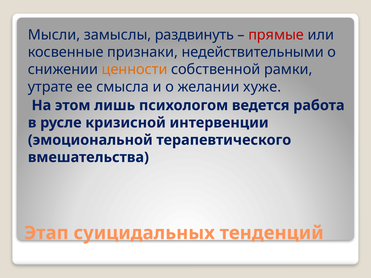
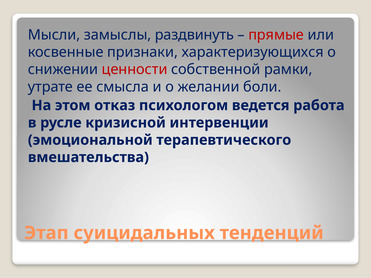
недействительными: недействительными -> характеризующихся (253, 52)
ценности colour: orange -> red (135, 70)
хуже: хуже -> боли (262, 87)
лишь: лишь -> отказ (115, 105)
